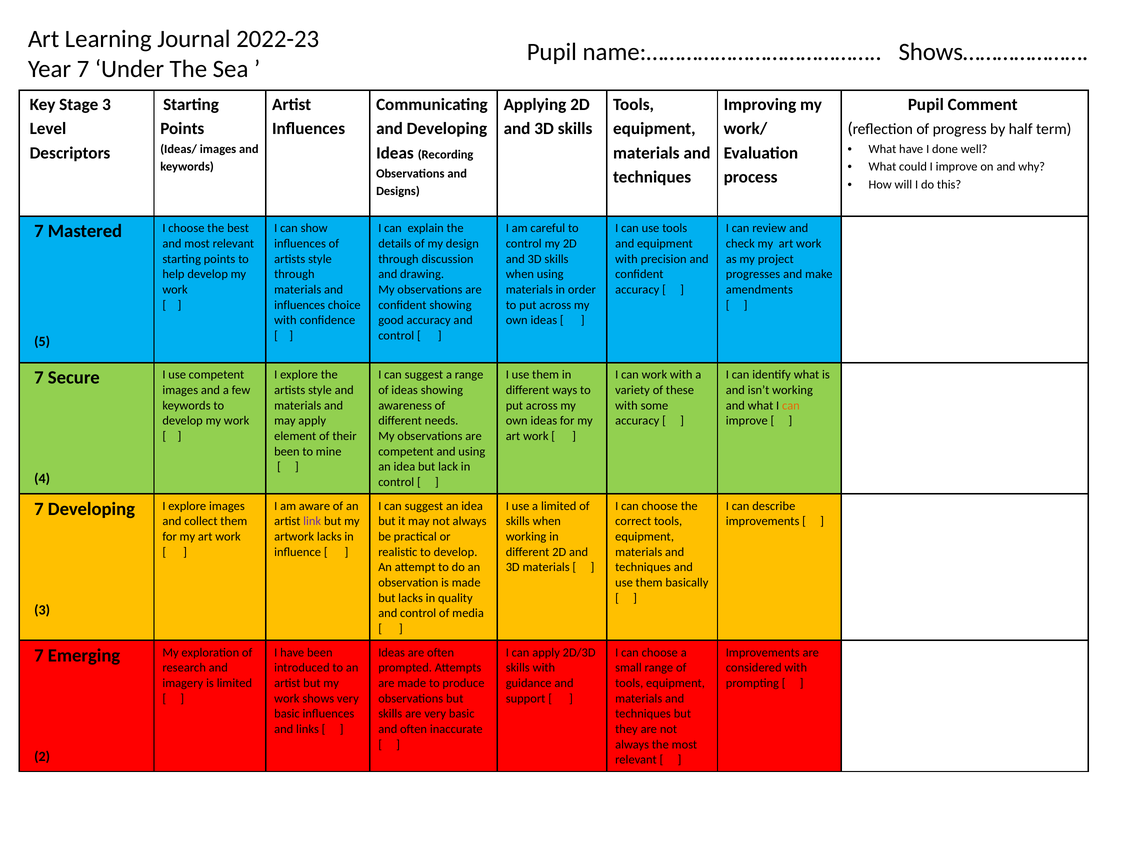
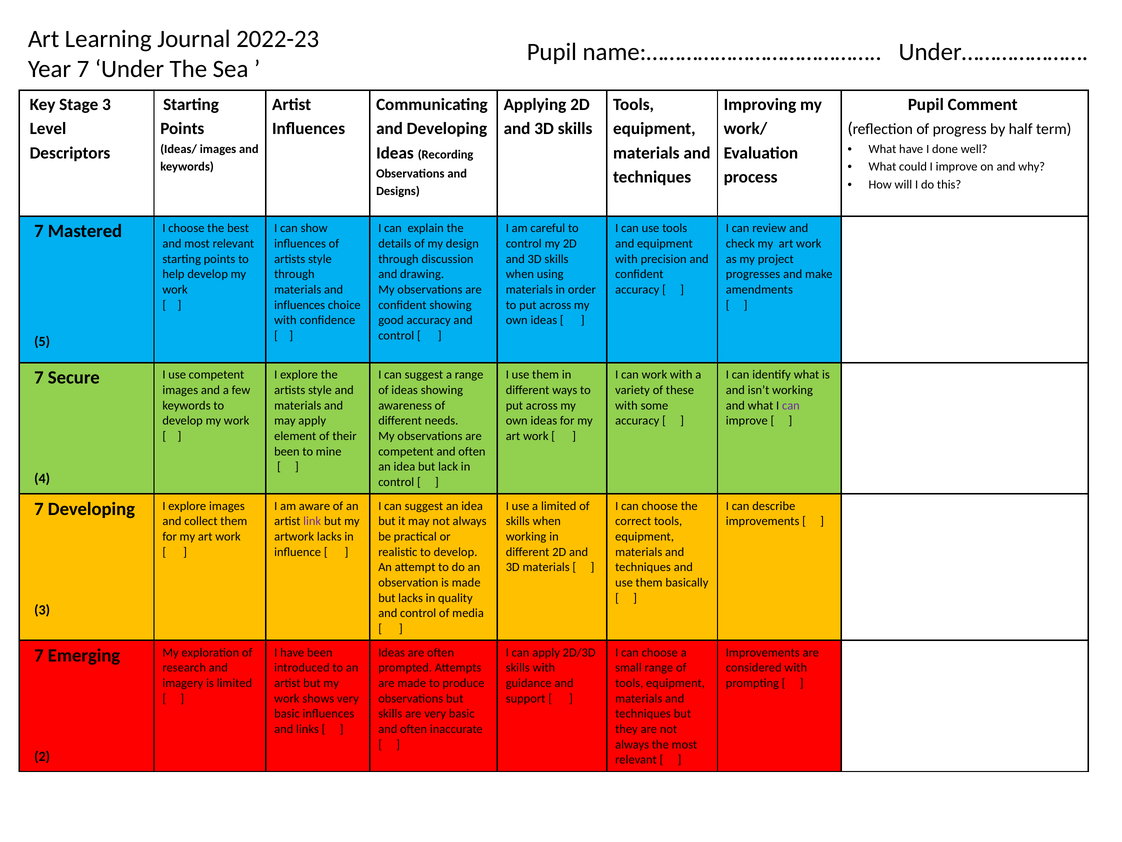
Shows…………………: Shows………………… -> Under………………… (993, 52)
can colour: orange -> purple (791, 405)
competent and using: using -> often (472, 451)
